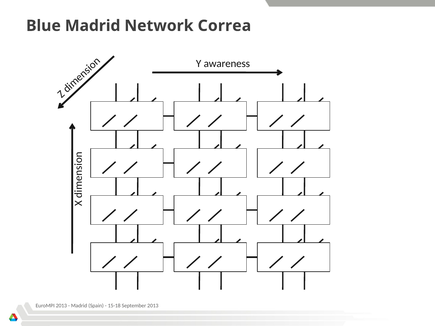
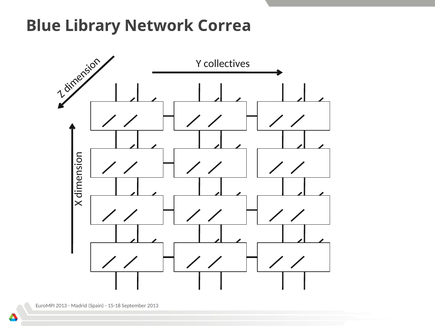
Blue Madrid: Madrid -> Library (93, 26)
awareness: awareness -> collectives (227, 64)
